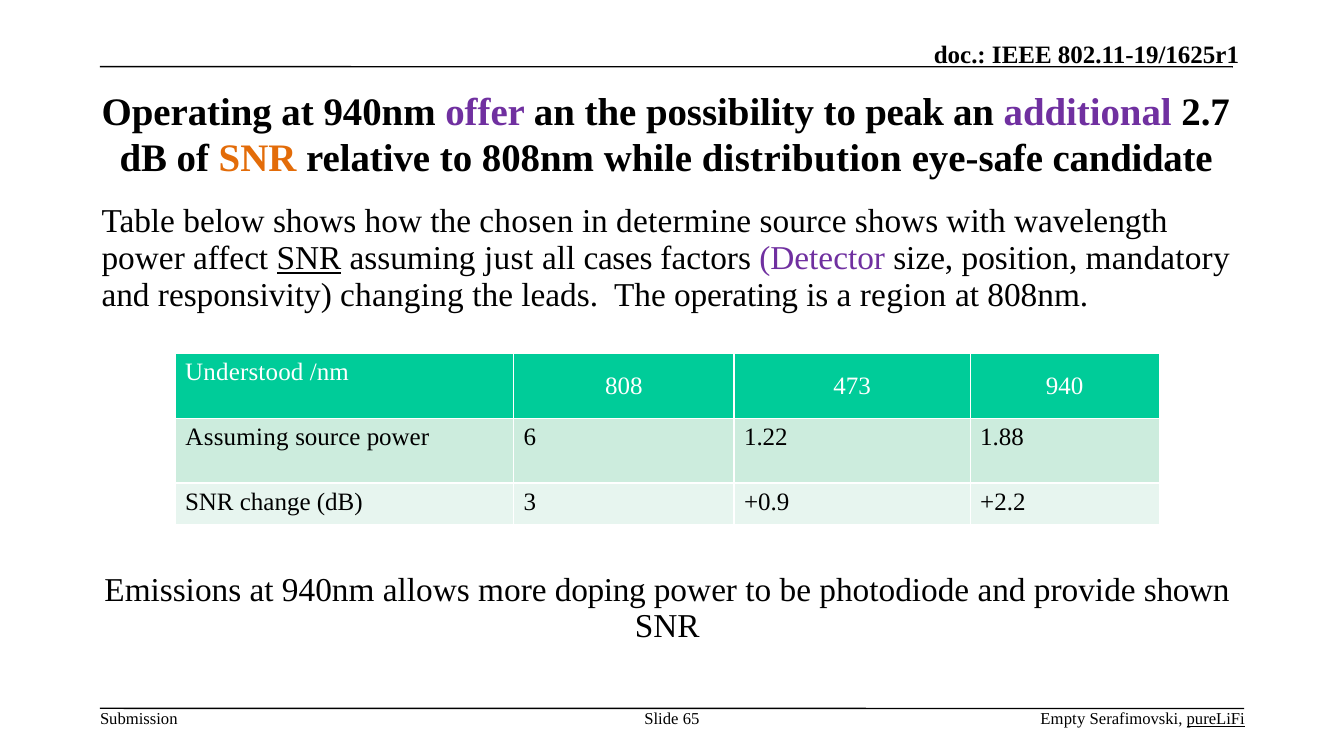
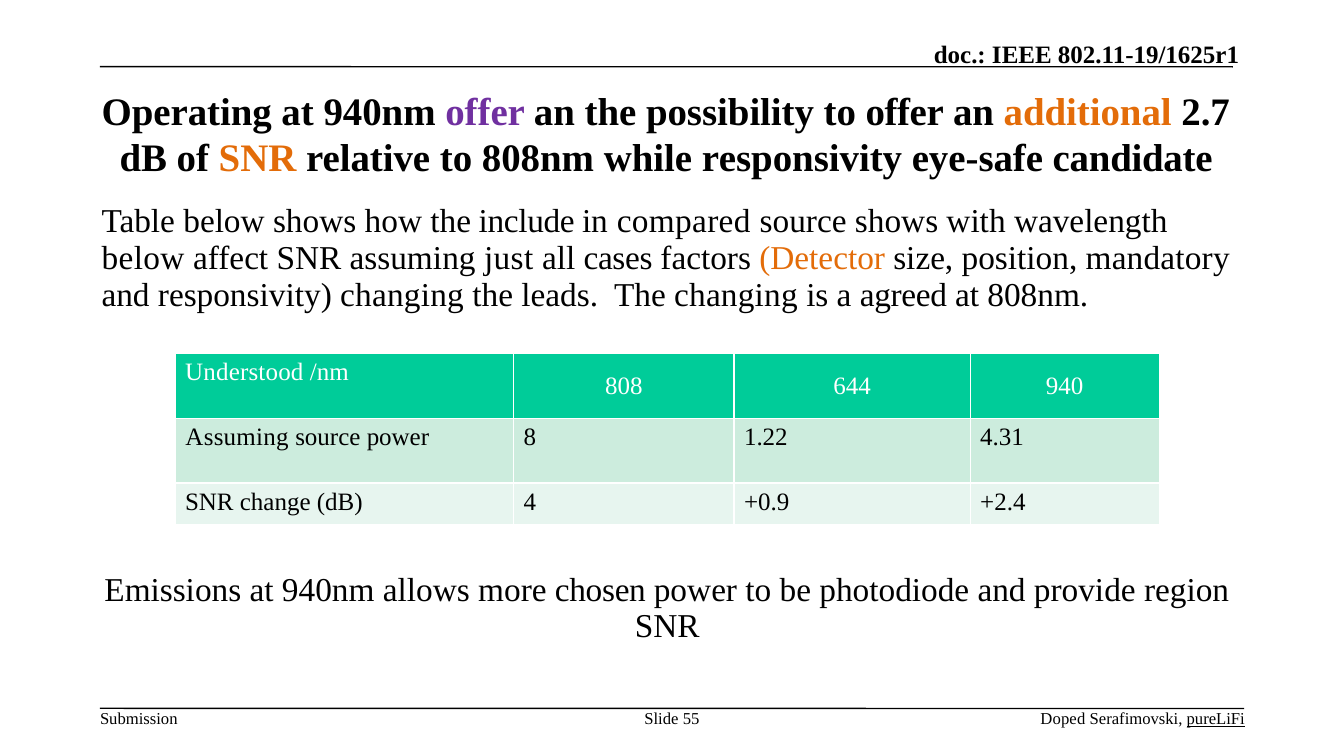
to peak: peak -> offer (905, 112)
additional colour: purple -> orange (1088, 112)
while distribution: distribution -> responsivity (802, 159)
chosen: chosen -> include (527, 221)
determine: determine -> compared (684, 221)
power: power -> below (143, 258)
SNR underline: present -> none (309, 258)
Detector colour: purple -> orange (822, 258)
The operating: operating -> changing (736, 295)
region: region -> agreed (903, 295)
473: 473 -> 644 (852, 386)
6: 6 -> 8 (530, 437)
1.88: 1.88 -> 4.31 (1002, 437)
3: 3 -> 4 (530, 502)
+2.2: +2.2 -> +2.4 (1003, 502)
doping: doping -> chosen (600, 590)
shown: shown -> region (1187, 590)
65: 65 -> 55 (691, 719)
Empty: Empty -> Doped (1063, 719)
